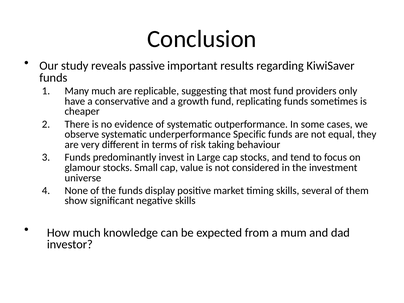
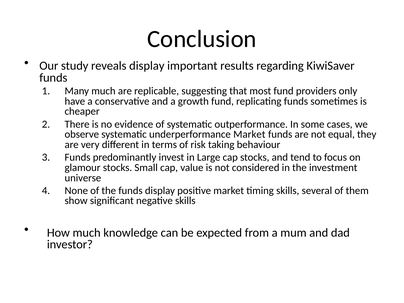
reveals passive: passive -> display (147, 66)
underperformance Specific: Specific -> Market (249, 134)
